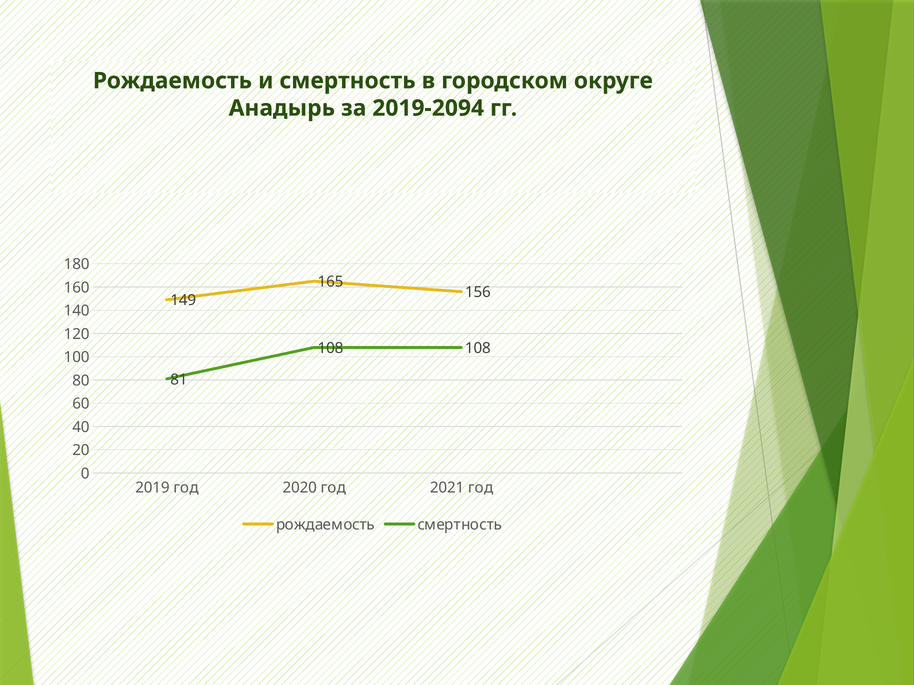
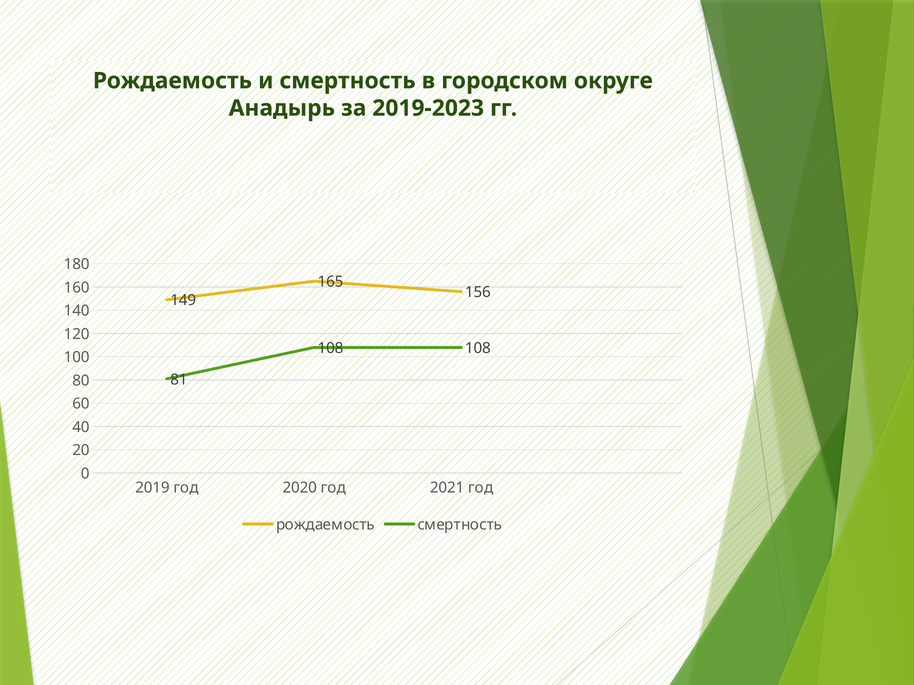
2019-2094: 2019-2094 -> 2019-2023 (428, 108)
